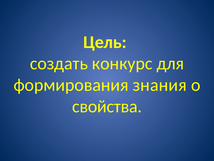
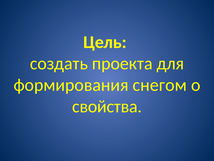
конкурс: конкурс -> проекта (122, 63)
знания: знания -> снегом (160, 85)
